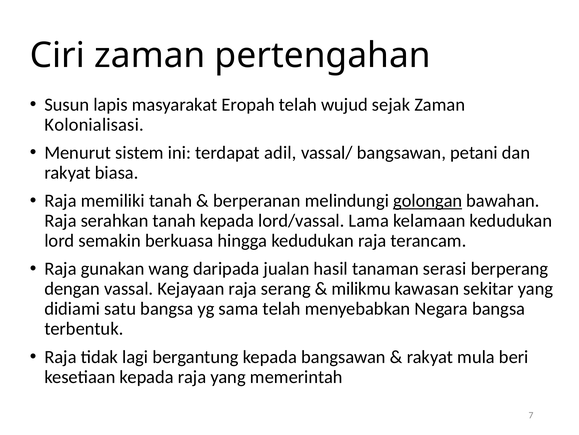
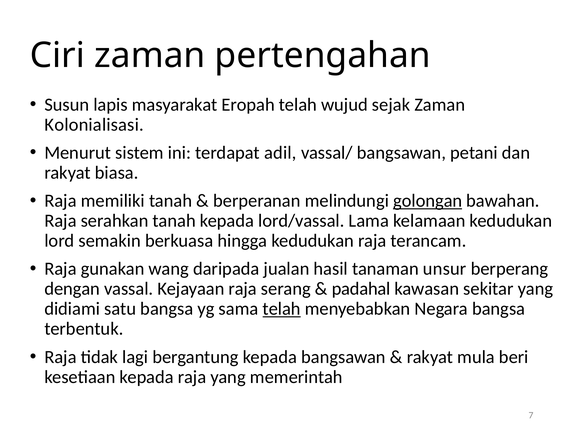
serasi: serasi -> unsur (445, 268)
milikmu: milikmu -> padahal (361, 288)
telah underline: none -> present (282, 308)
